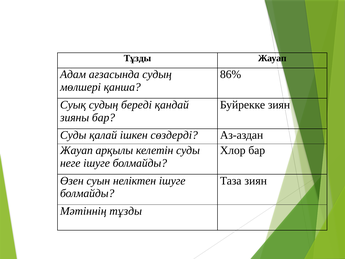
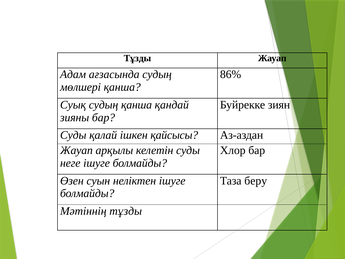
судың береді: береді -> қанша (137, 105)
сөздерді: сөздерді -> қайсысы (174, 135)
Таза зиян: зиян -> беру (256, 181)
